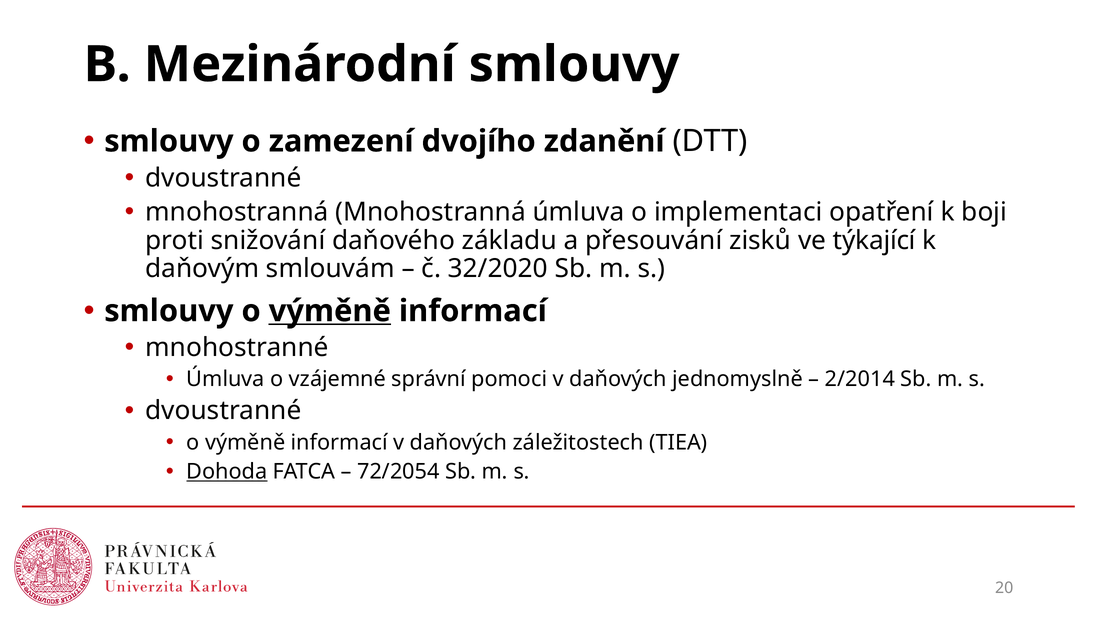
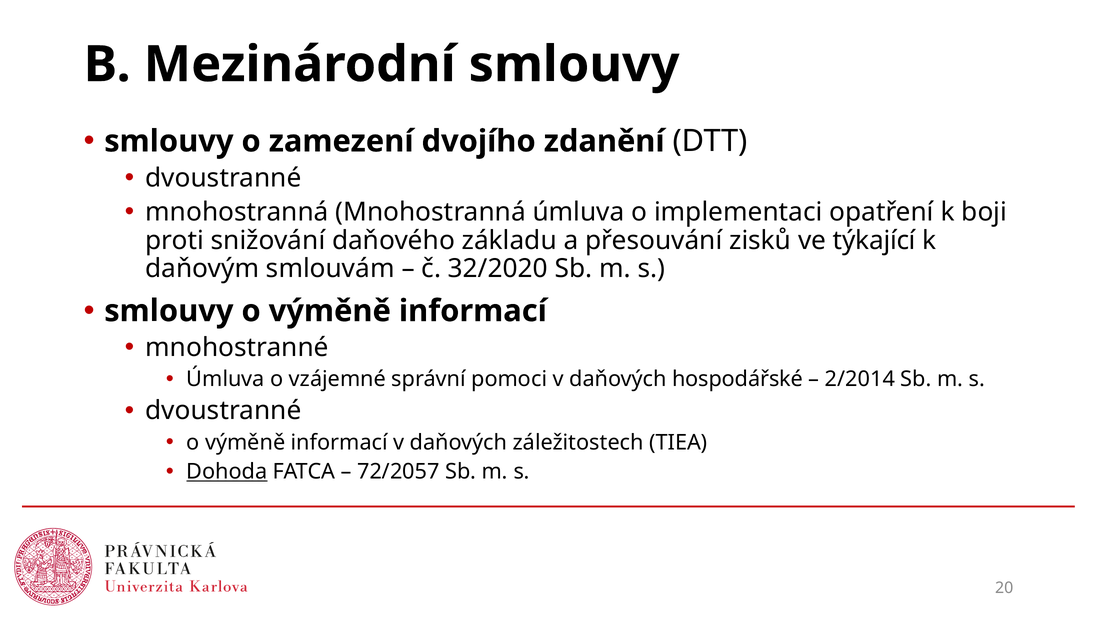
výměně underline: present -> none (330, 311)
jednomyslně: jednomyslně -> hospodářské (738, 379)
72/2054: 72/2054 -> 72/2057 (398, 472)
